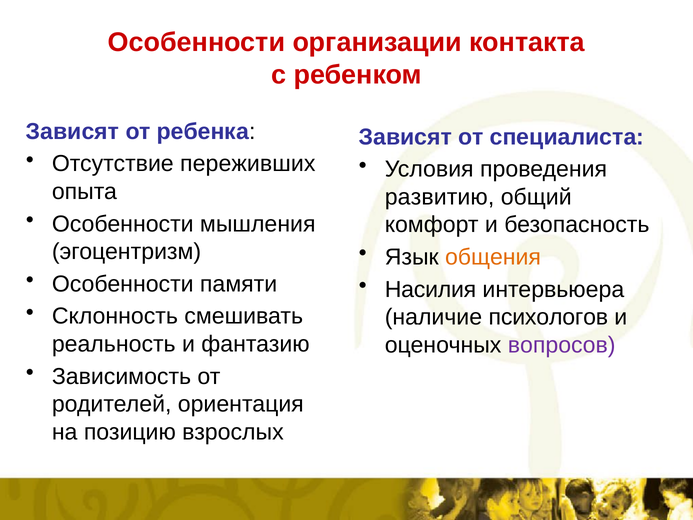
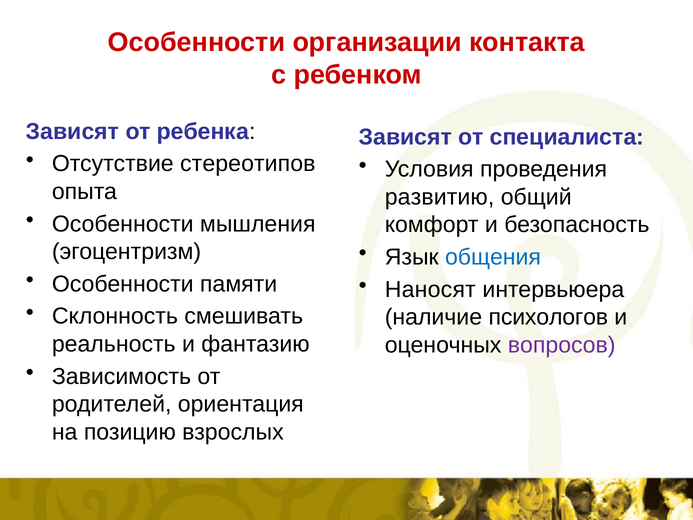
переживших: переживших -> стереотипов (248, 164)
общения colour: orange -> blue (493, 257)
Насилия: Насилия -> Наносят (430, 289)
